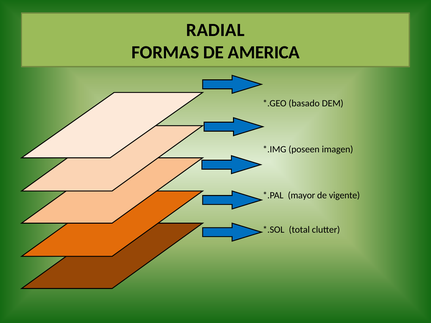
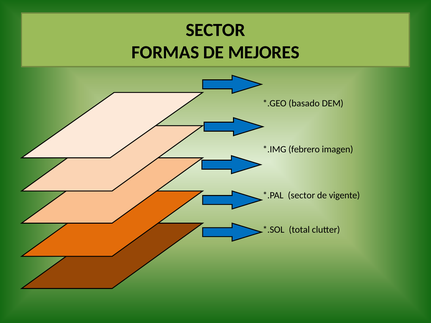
RADIAL: RADIAL -> SECTOR (216, 30)
AMERICA: AMERICA -> MEJORES (264, 52)
poseen: poseen -> febrero (304, 150)
mayor: mayor -> sector (301, 195)
